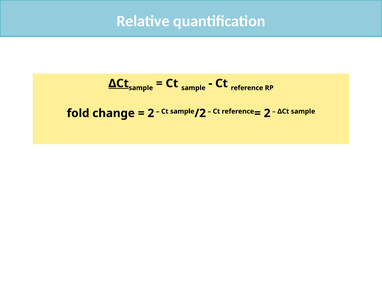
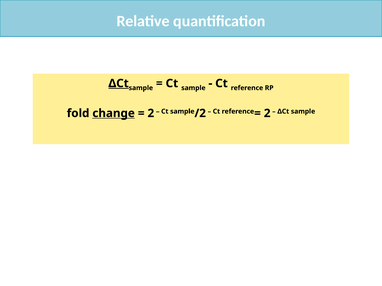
change underline: none -> present (114, 113)
